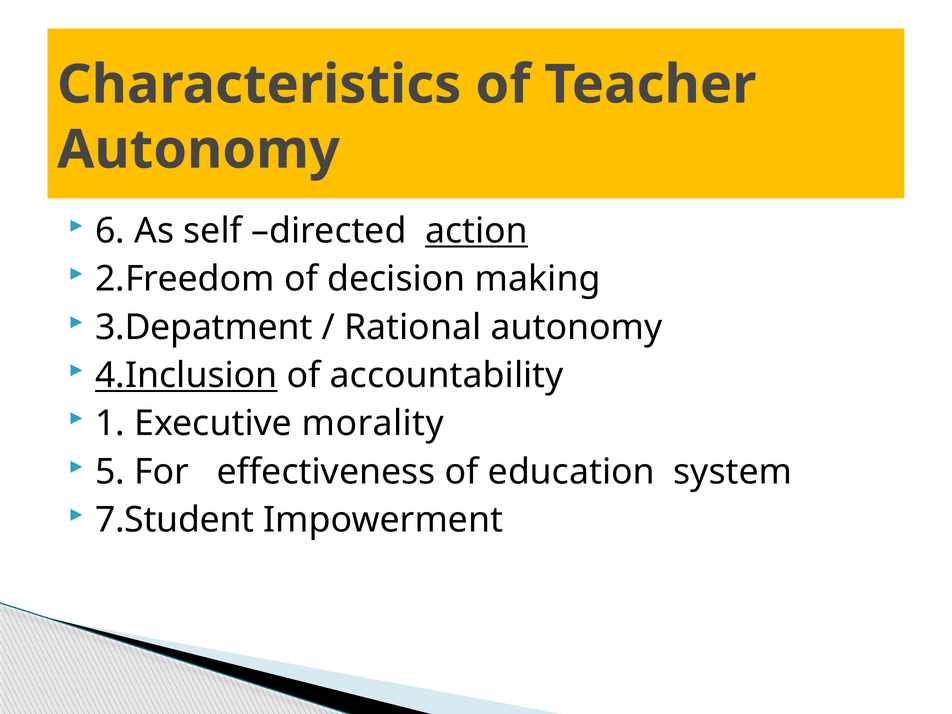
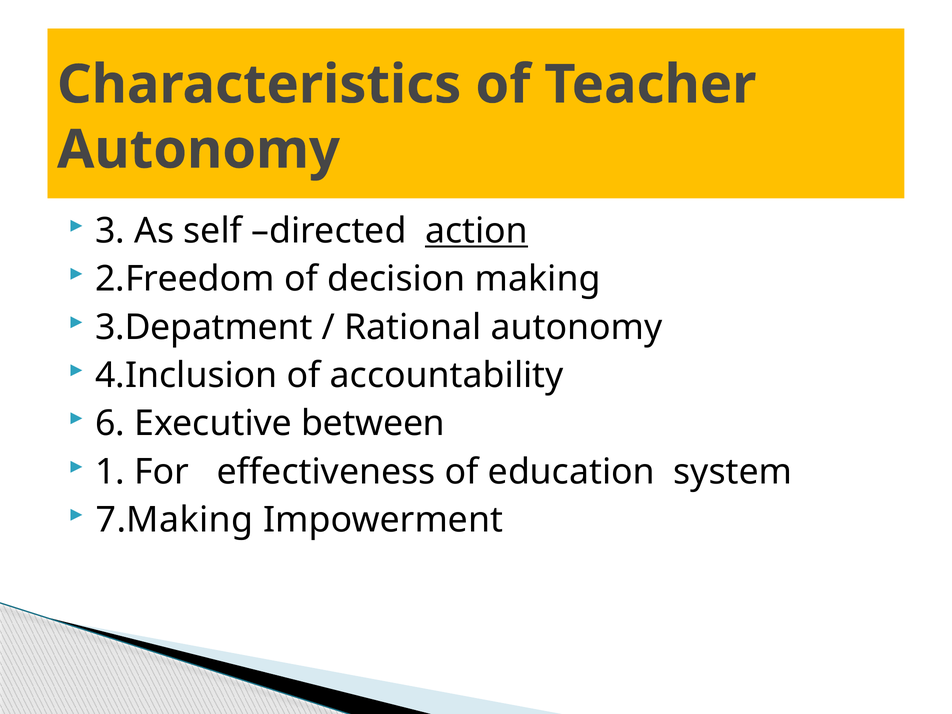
6: 6 -> 3 (110, 231)
4.Inclusion underline: present -> none (186, 375)
1: 1 -> 6 (110, 424)
morality: morality -> between (373, 424)
5: 5 -> 1 (110, 472)
7.Student: 7.Student -> 7.Making (174, 520)
